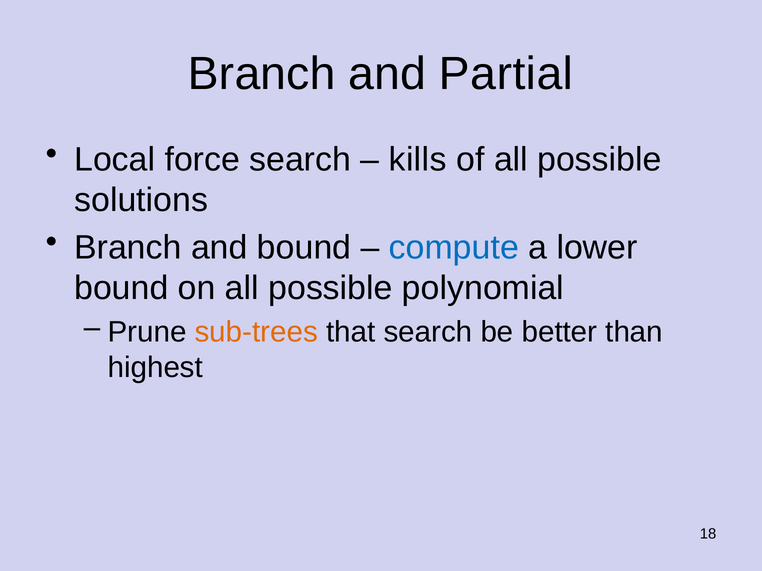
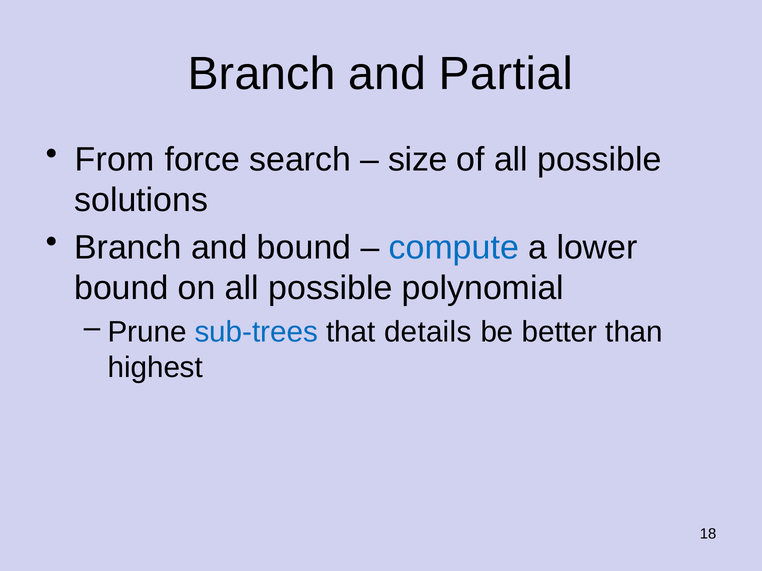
Local: Local -> From (115, 160)
kills: kills -> size (418, 160)
sub-trees colour: orange -> blue (256, 332)
that search: search -> details (428, 332)
